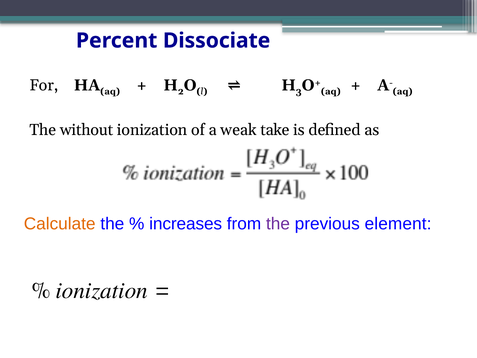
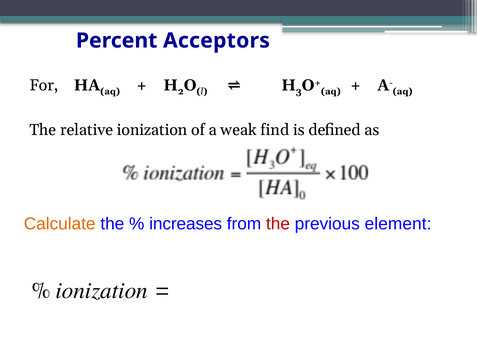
Dissociate: Dissociate -> Acceptors (216, 41)
without: without -> relative (87, 130)
take: take -> find (275, 130)
the colour: purple -> red (278, 224)
